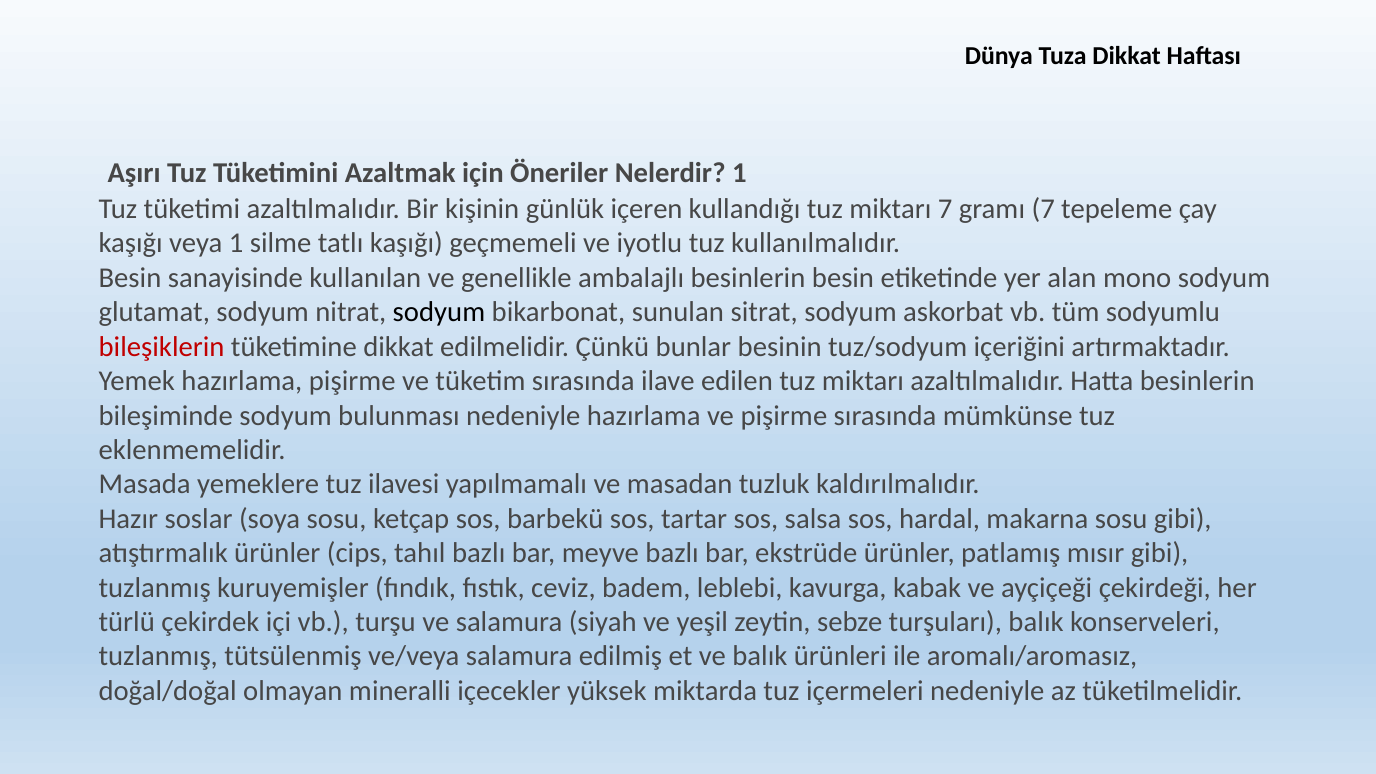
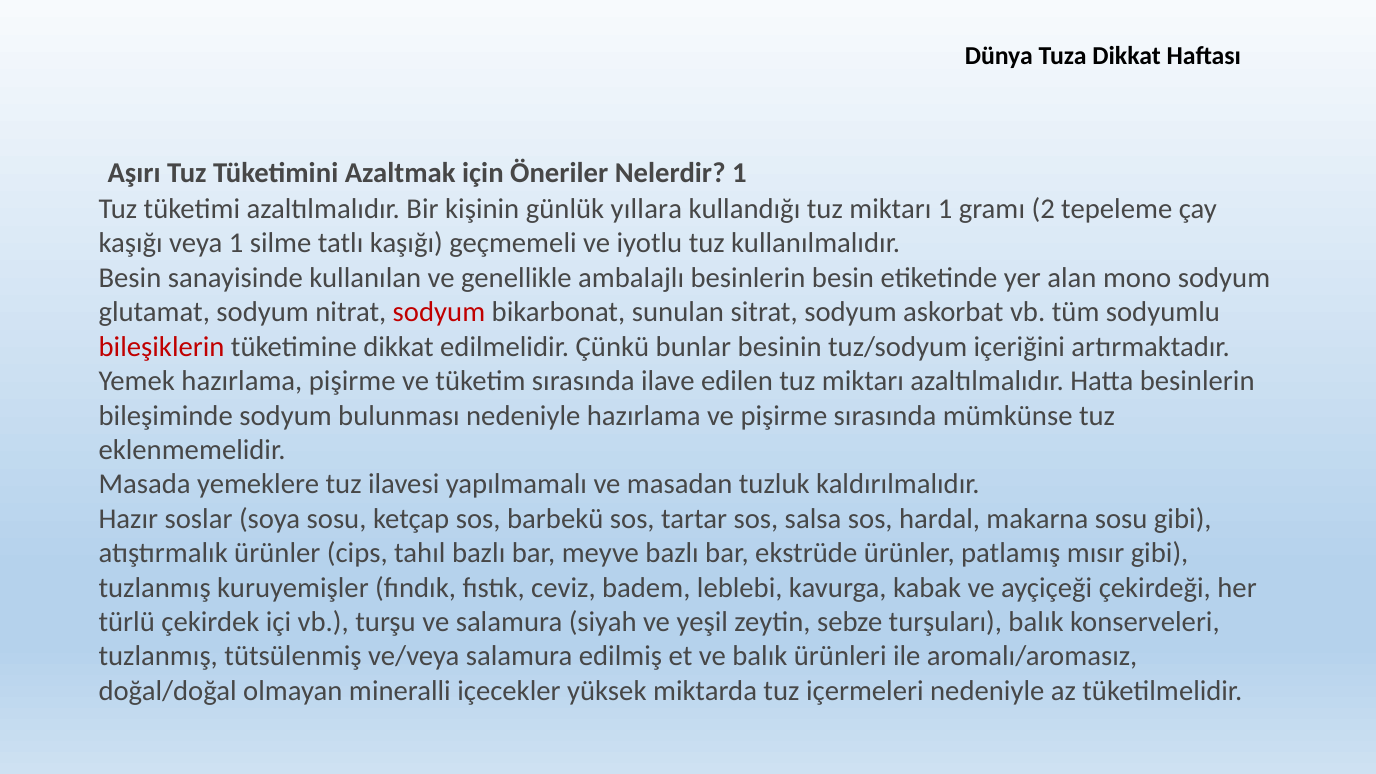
içeren: içeren -> yıllara (646, 209)
miktarı 7: 7 -> 1 (945, 209)
gramı 7: 7 -> 2 (1043, 209)
sodyum colour: black -> red (439, 312)
